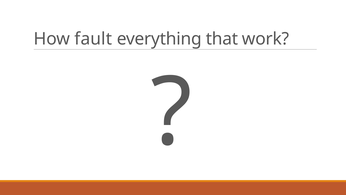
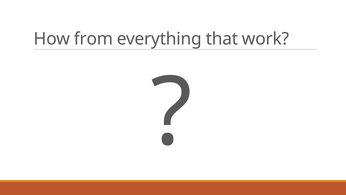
fault: fault -> from (93, 39)
